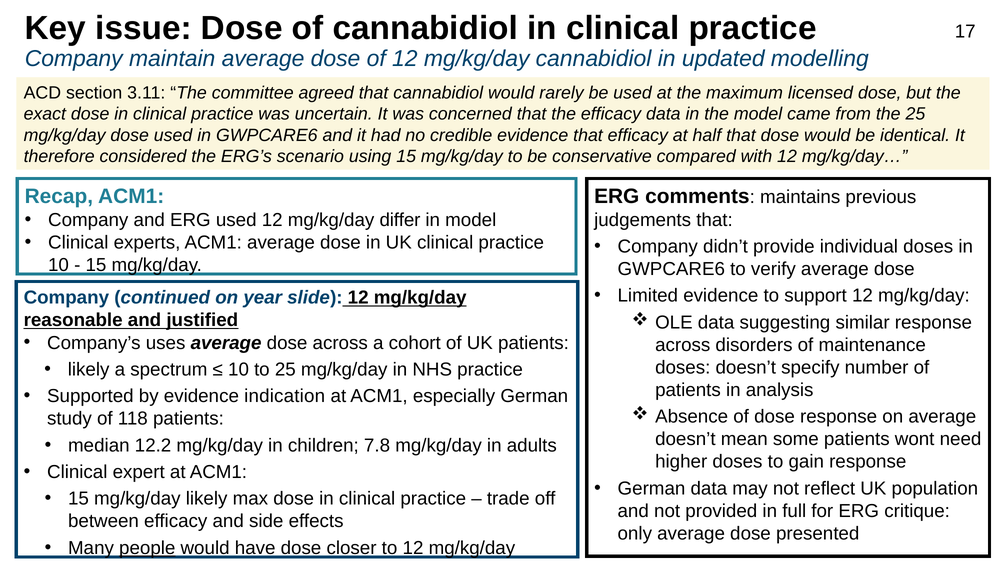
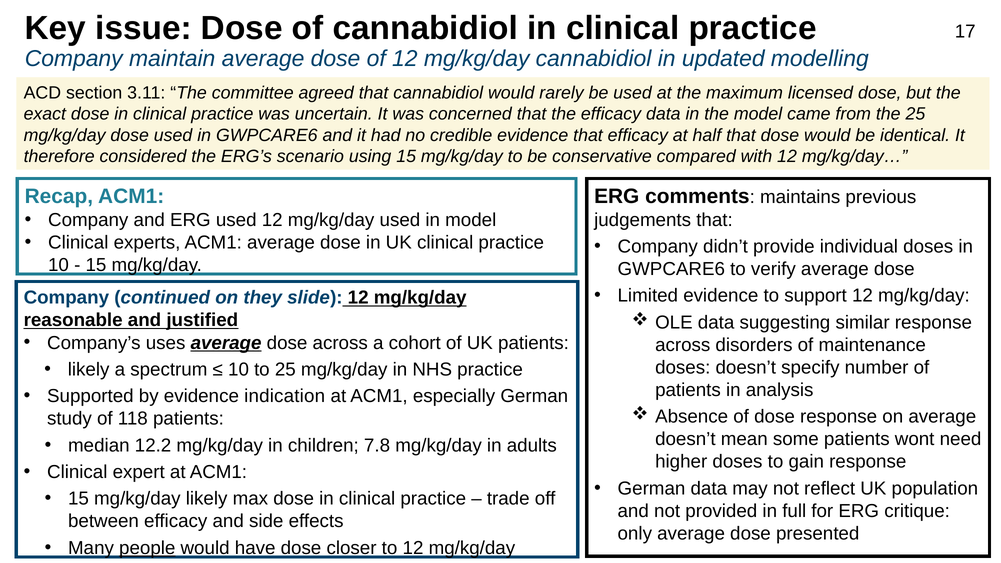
mg/kg/day differ: differ -> used (400, 220)
year: year -> they (263, 298)
average underline: none -> present (226, 343)
